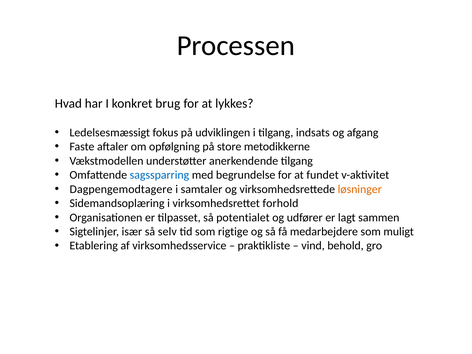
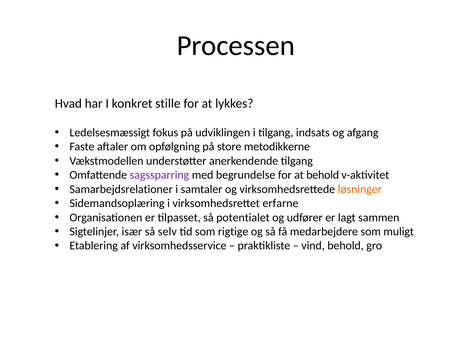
brug: brug -> stille (168, 103)
sagssparring colour: blue -> purple (159, 175)
at fundet: fundet -> behold (323, 175)
Dagpengemodtagere: Dagpengemodtagere -> Samarbejdsrelationer (121, 189)
forhold: forhold -> erfarne (280, 203)
